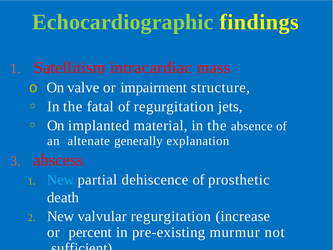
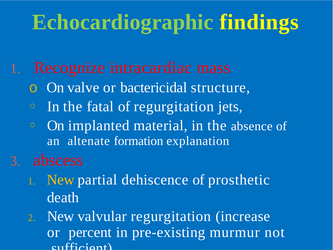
Satellitism: Satellitism -> Recognize (70, 68)
impairment: impairment -> bactericidal (154, 87)
generally: generally -> formation (139, 141)
New colour: light blue -> yellow (61, 180)
